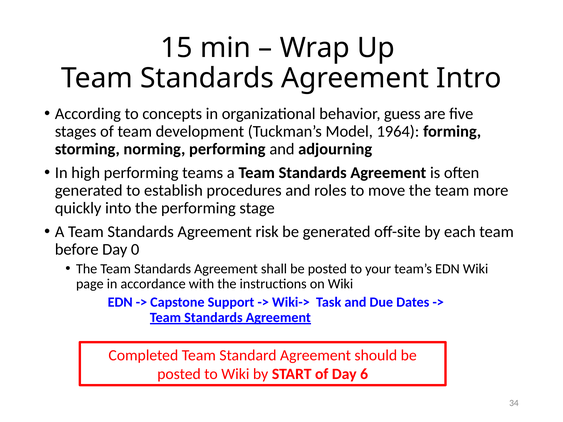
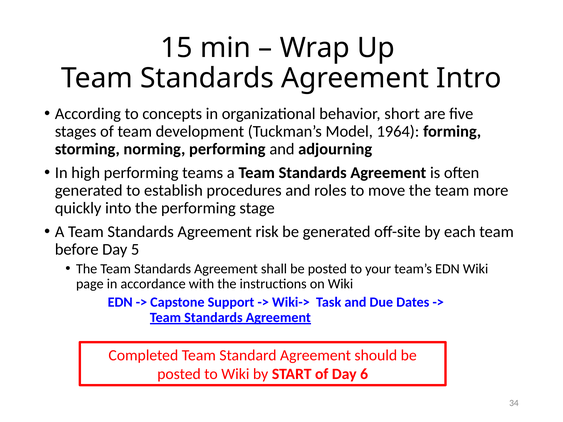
guess: guess -> short (402, 114)
0: 0 -> 5 (135, 250)
